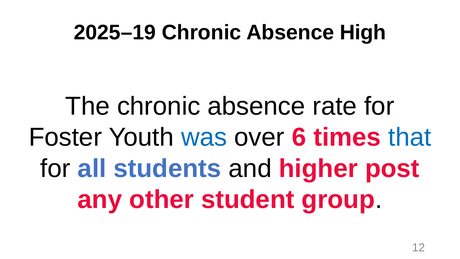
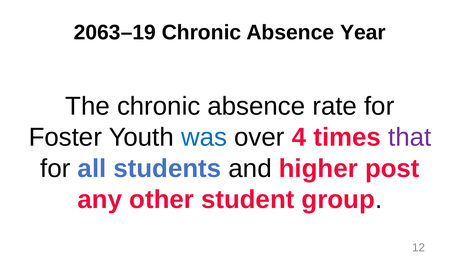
2025–19: 2025–19 -> 2063–19 (115, 33)
High: High -> Year (363, 33)
6: 6 -> 4 (299, 137)
that colour: blue -> purple (410, 137)
